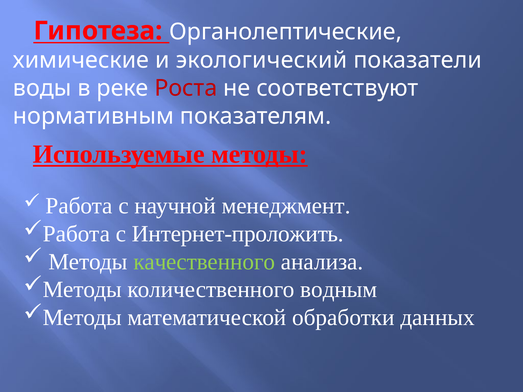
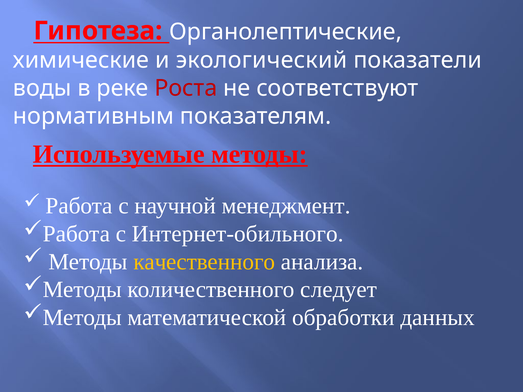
Интернет-проложить: Интернет-проложить -> Интернет-обильного (238, 234)
качественного colour: light green -> yellow (204, 262)
водным: водным -> следует (339, 290)
